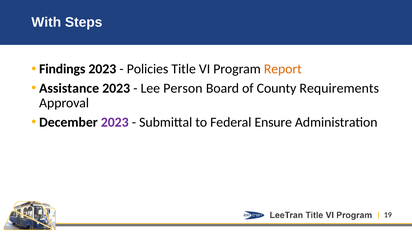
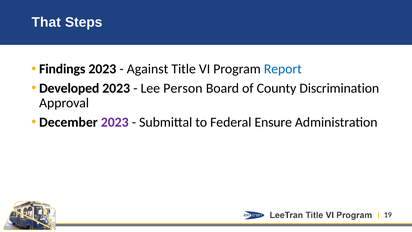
With: With -> That (46, 22)
Policies: Policies -> Against (148, 69)
Report colour: orange -> blue (283, 69)
Assistance: Assistance -> Developed (69, 88)
Requirements: Requirements -> Discrimination (339, 88)
